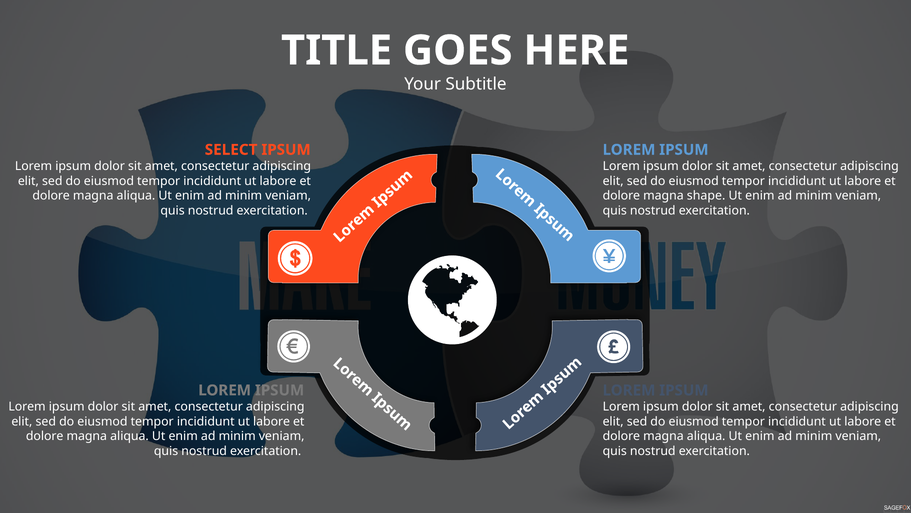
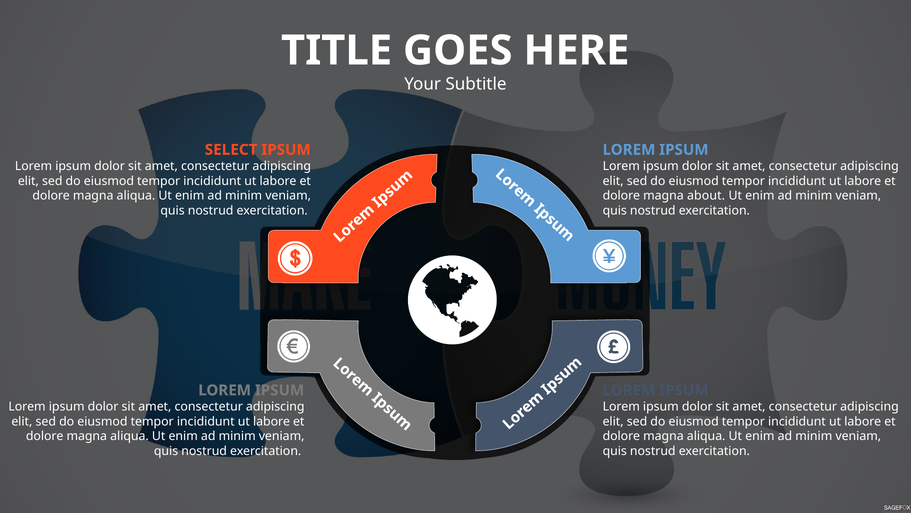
shape: shape -> about (706, 196)
